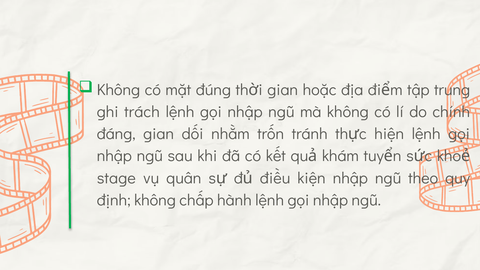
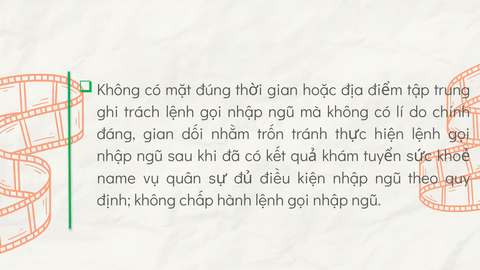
stage: stage -> name (116, 178)
